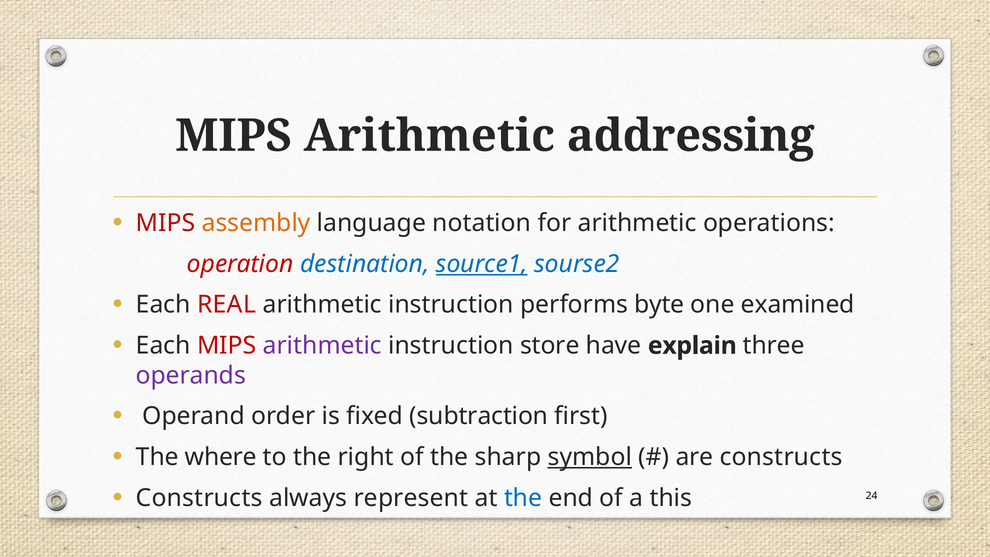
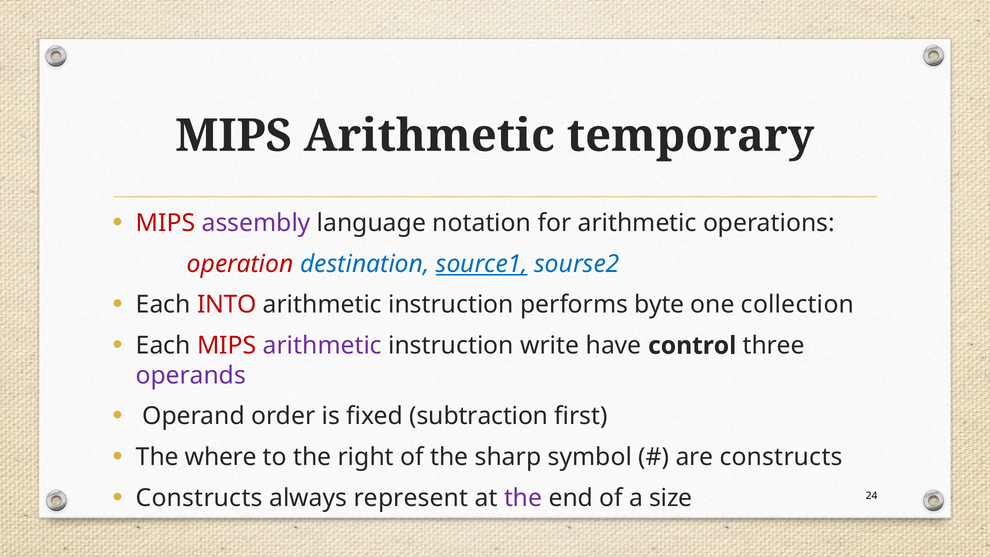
addressing: addressing -> temporary (690, 136)
assembly colour: orange -> purple (256, 223)
REAL: REAL -> INTO (227, 305)
examined: examined -> collection (798, 305)
store: store -> write (550, 346)
explain: explain -> control (692, 346)
symbol underline: present -> none (590, 457)
the colour: blue -> purple (523, 498)
this: this -> size (671, 498)
